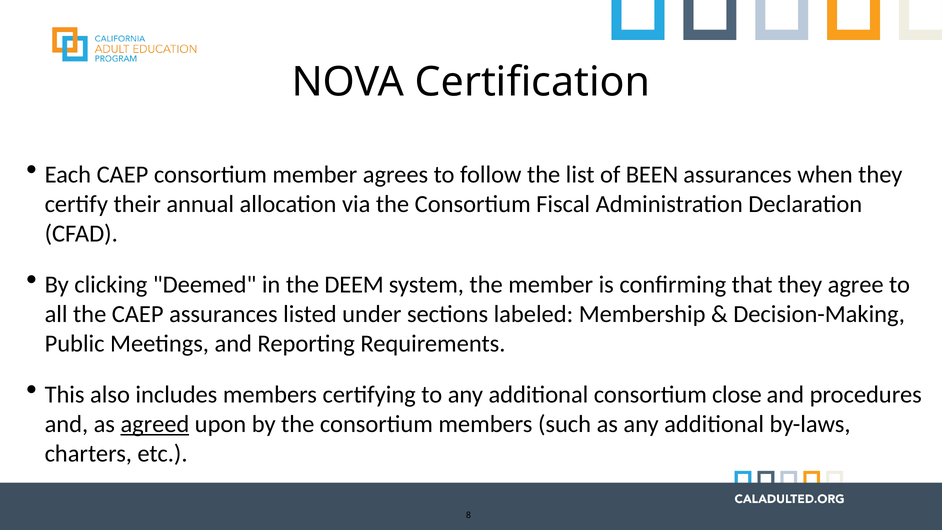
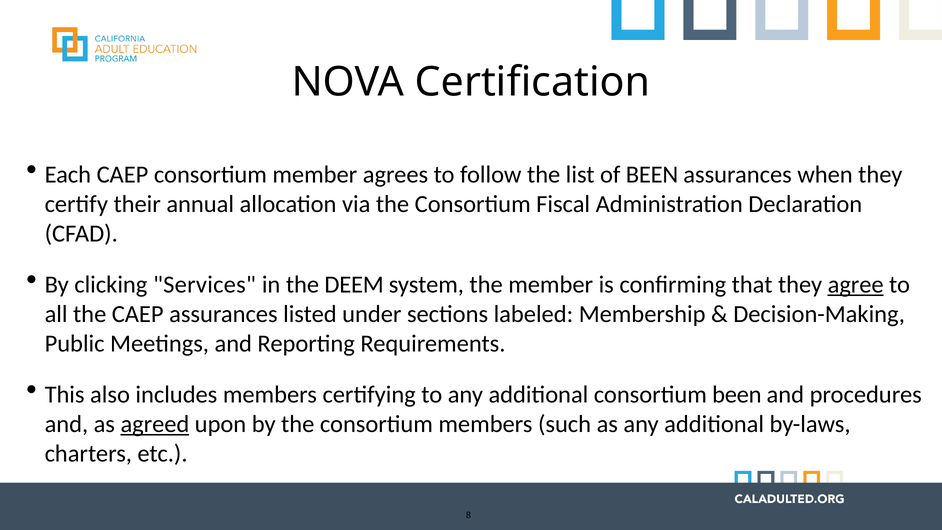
Deemed: Deemed -> Services (204, 285)
agree underline: none -> present (856, 285)
consortium close: close -> been (737, 395)
